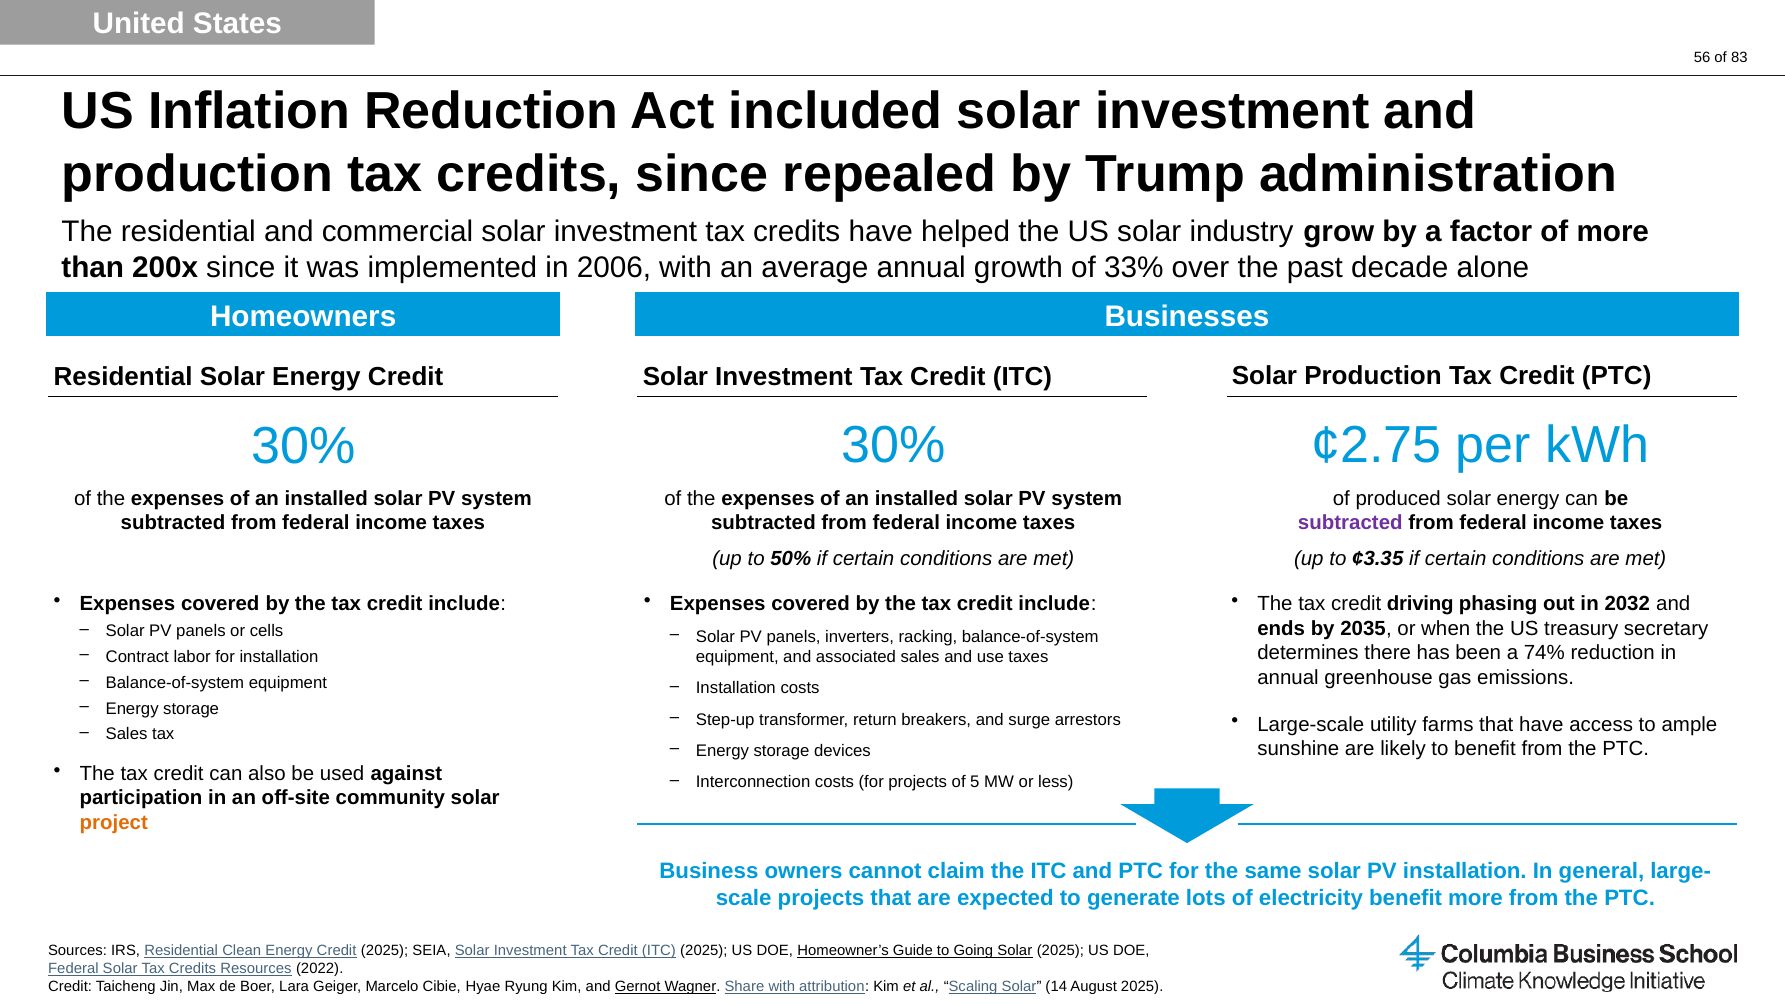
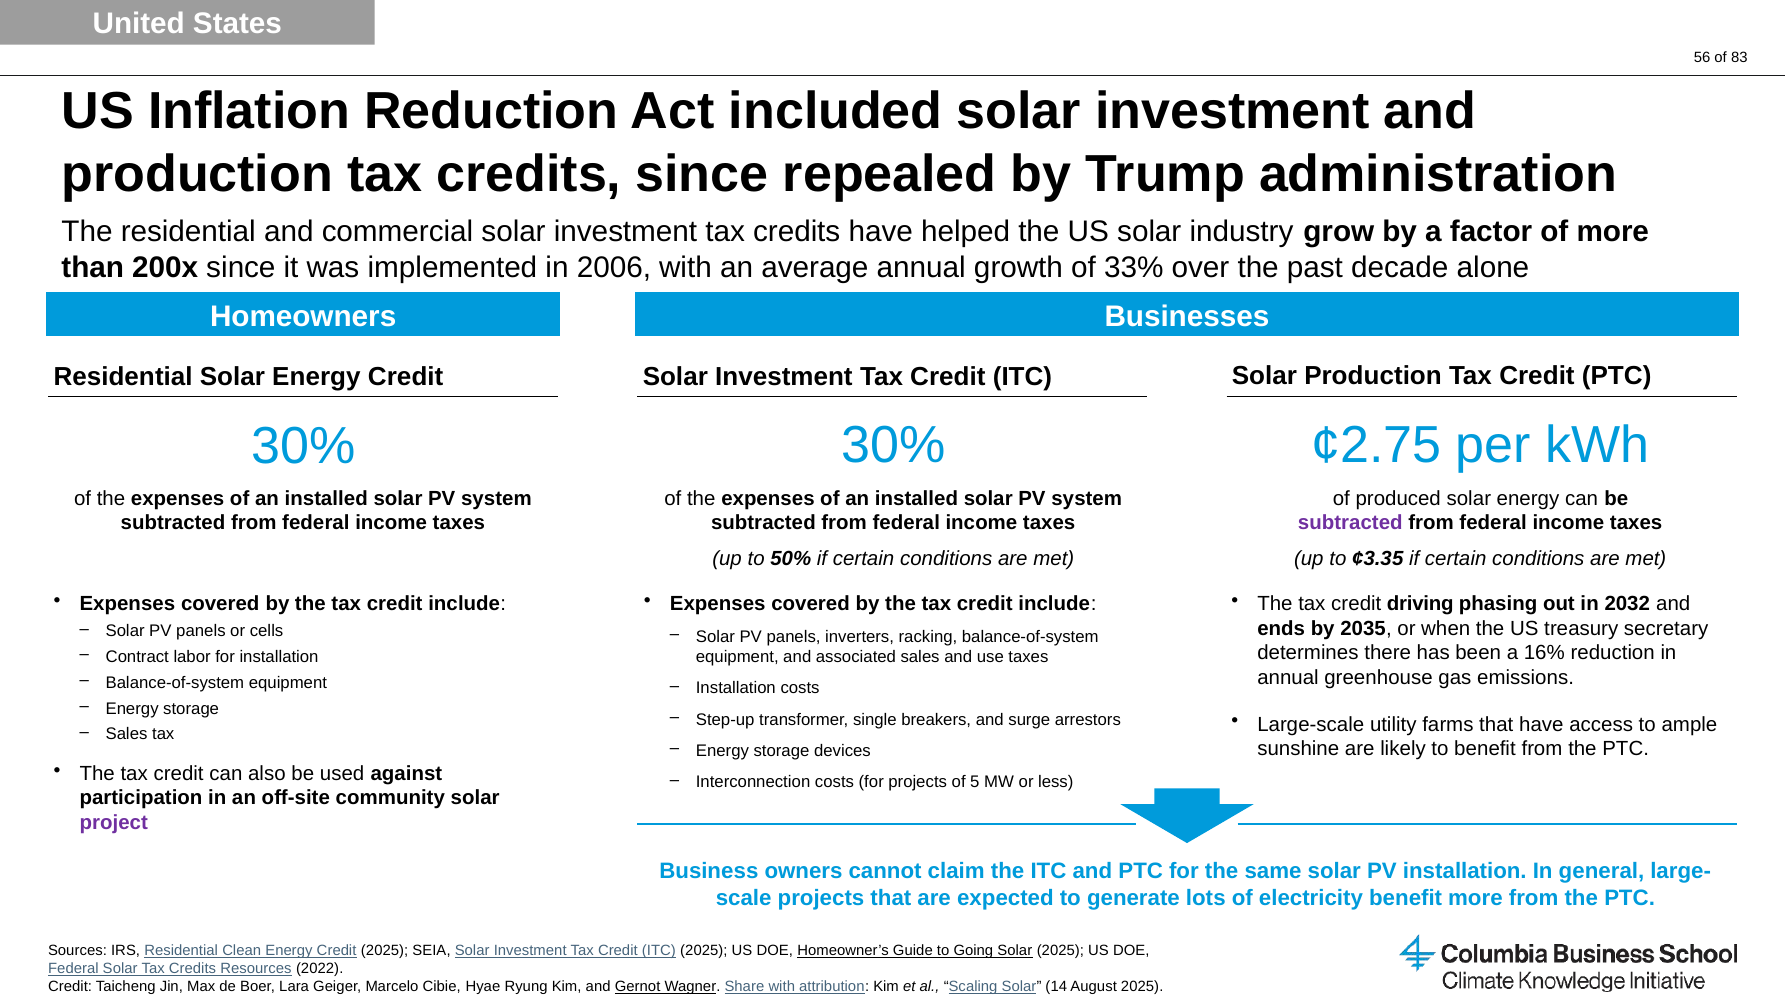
74%: 74% -> 16% (1544, 653)
return: return -> single (875, 720)
project colour: orange -> purple (114, 823)
